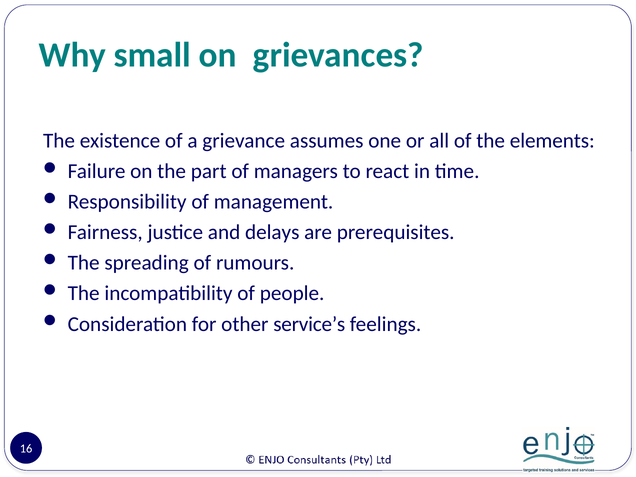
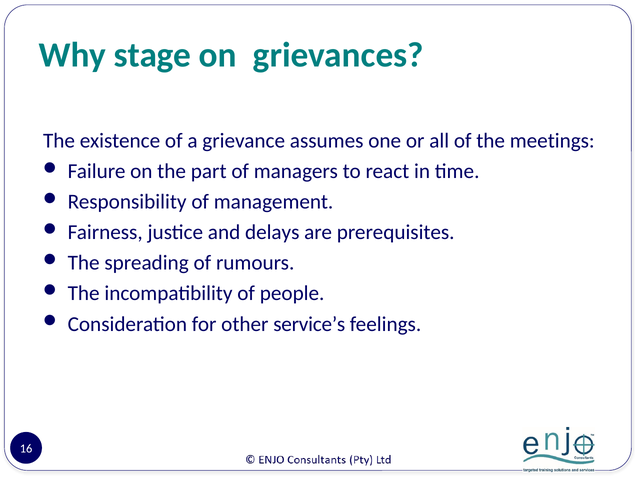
small: small -> stage (152, 55)
elements: elements -> meetings (552, 141)
